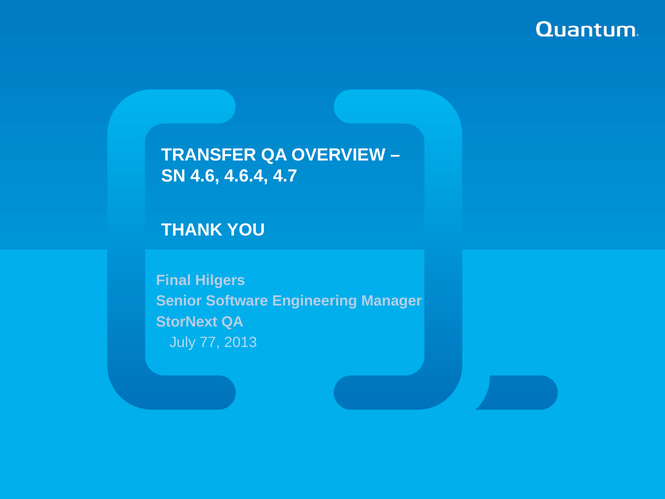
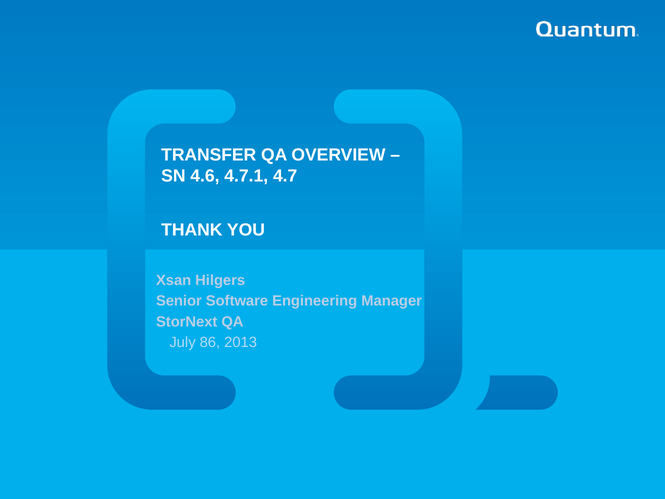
4.6.4: 4.6.4 -> 4.7.1 (246, 176)
Final: Final -> Xsan (174, 280)
77: 77 -> 86 (210, 342)
